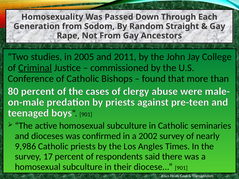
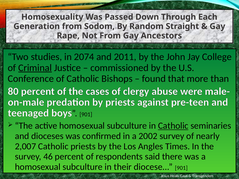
2005: 2005 -> 2074 (84, 57)
Catholic underline: none -> present (173, 126)
9,986: 9,986 -> 2,007 (25, 146)
17: 17 -> 46 (48, 157)
